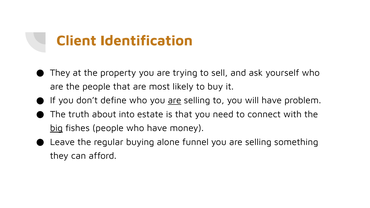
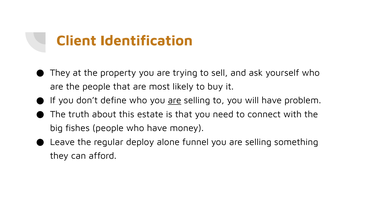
into: into -> this (127, 114)
big underline: present -> none (56, 128)
buying: buying -> deploy (140, 142)
